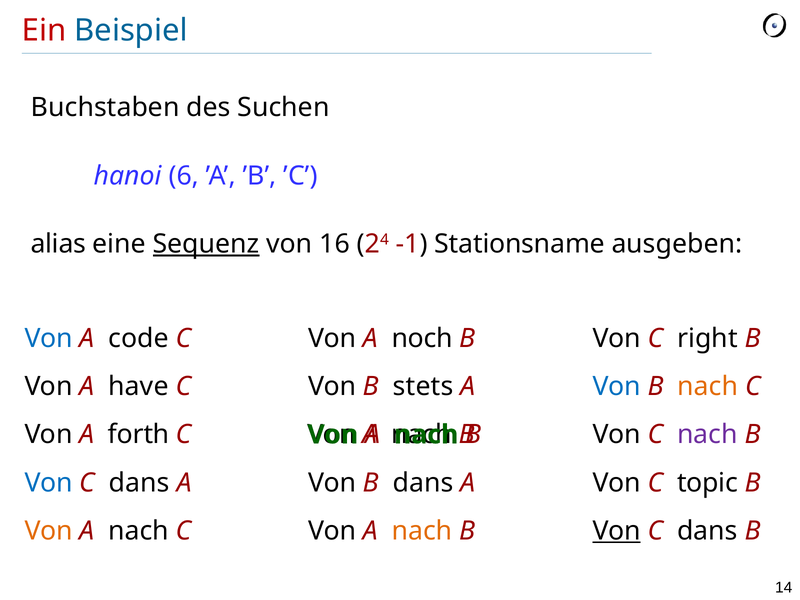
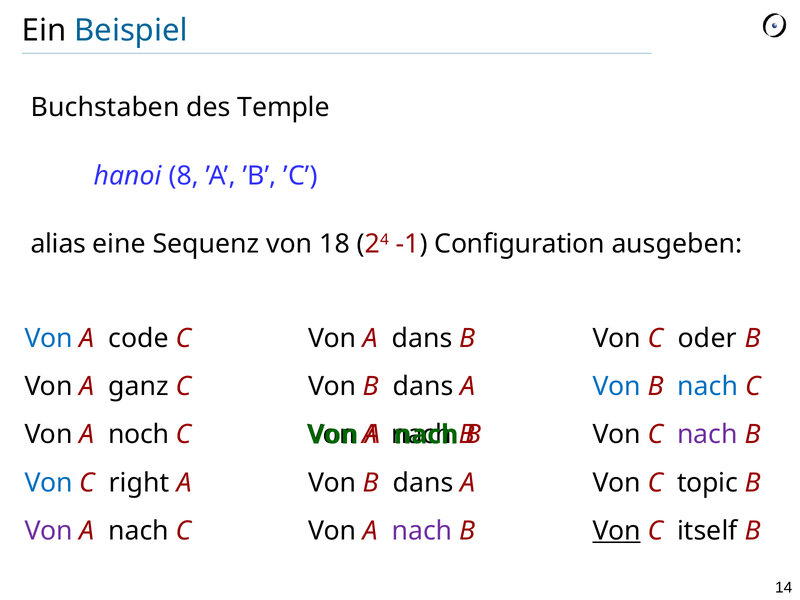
Ein colour: red -> black (44, 30)
Suchen: Suchen -> Temple (284, 108)
6: 6 -> 8 (184, 176)
Sequenz underline: present -> none (206, 244)
16: 16 -> 18 (335, 244)
Stationsname: Stationsname -> Configuration (520, 244)
A noch: noch -> dans (422, 339)
right: right -> oder (707, 339)
have: have -> ganz (139, 387)
C Von B stets: stets -> dans (423, 387)
nach colour: orange -> blue (708, 387)
forth: forth -> noch (139, 435)
dans: dans -> right (139, 483)
Von colour: orange -> purple (49, 531)
nach colour: orange -> purple (422, 531)
dans: dans -> itself (707, 531)
